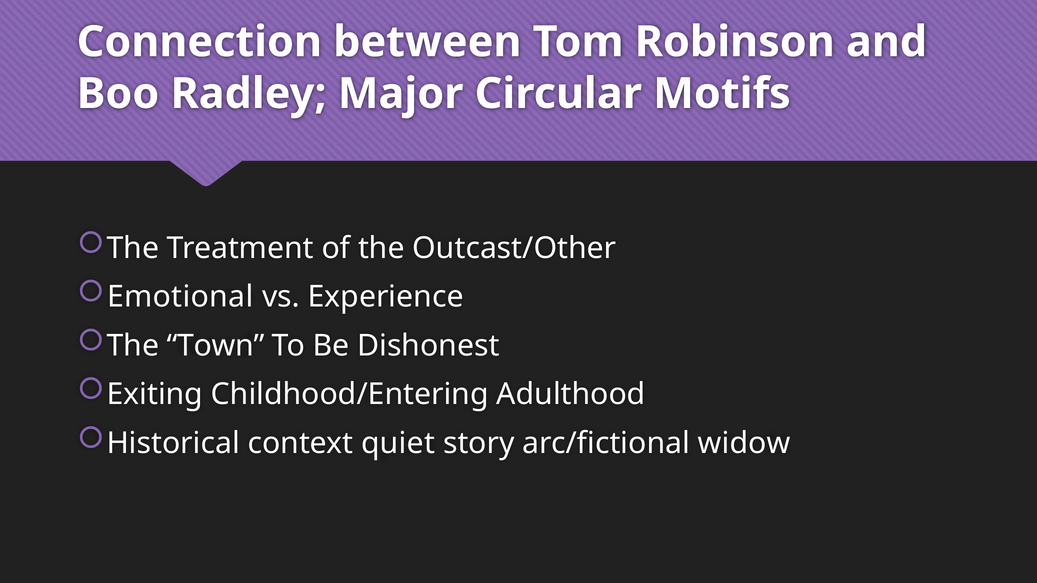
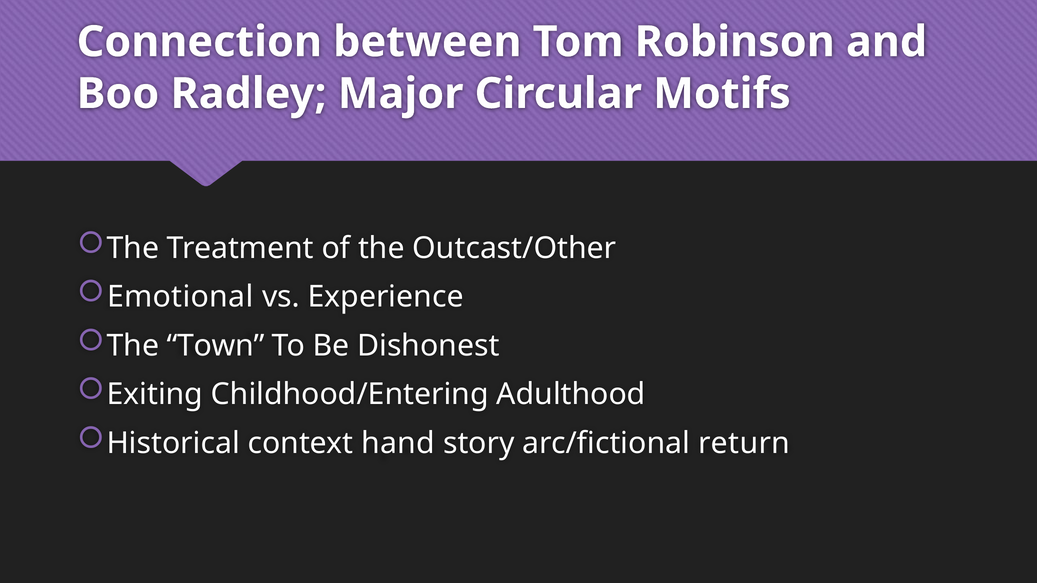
quiet: quiet -> hand (398, 443)
widow: widow -> return (744, 443)
